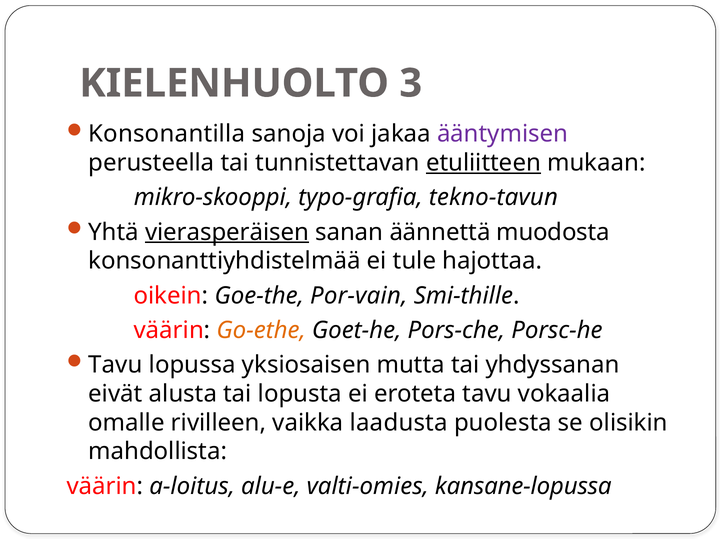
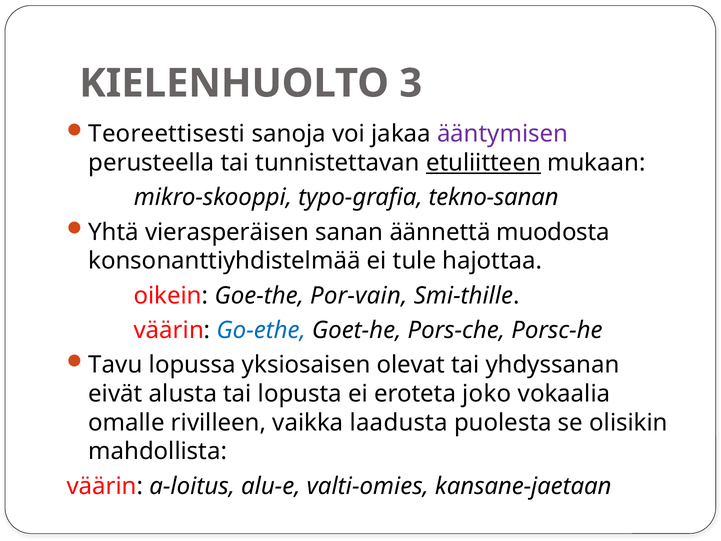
Konsonantilla: Konsonantilla -> Teoreettisesti (167, 134)
tekno-tavun: tekno-tavun -> tekno-sanan (494, 197)
vierasperäisen underline: present -> none (227, 232)
Go-ethe colour: orange -> blue (261, 330)
mutta: mutta -> olevat (411, 365)
eroteta tavu: tavu -> joko (487, 394)
kansane-lopussa: kansane-lopussa -> kansane-jaetaan (523, 486)
